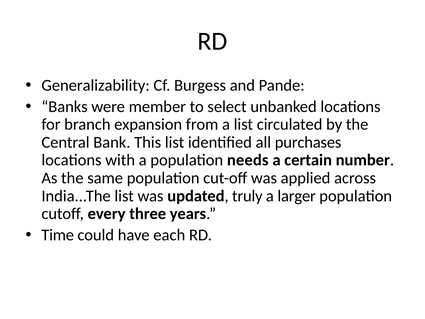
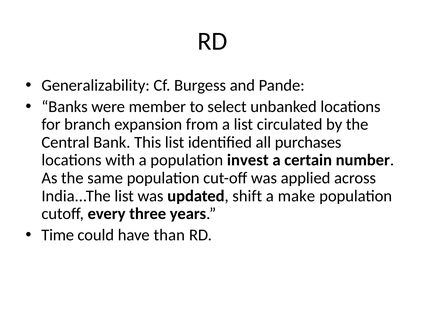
needs: needs -> invest (248, 160)
truly: truly -> shift (247, 196)
larger: larger -> make (296, 196)
each: each -> than (169, 235)
